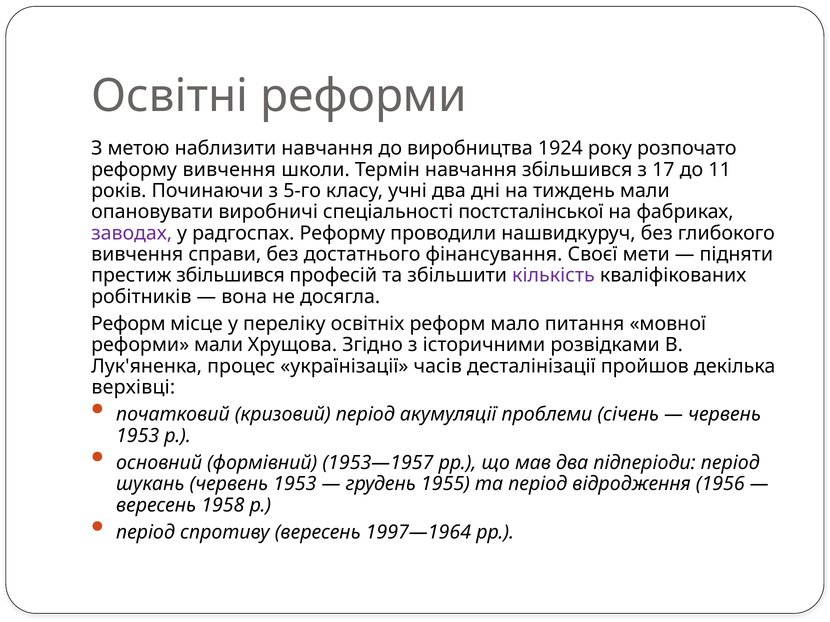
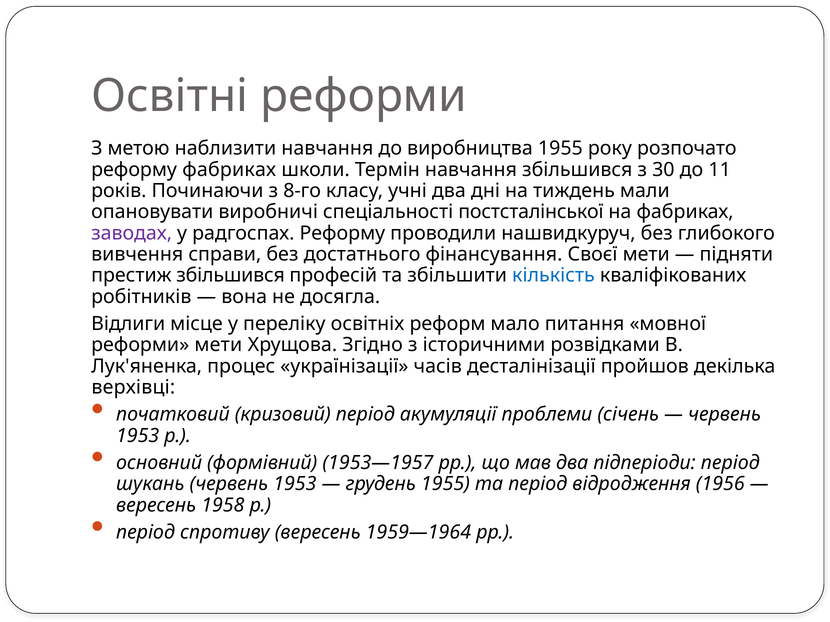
виробництва 1924: 1924 -> 1955 (560, 149)
реформу вивчення: вивчення -> фабриках (229, 170)
17: 17 -> 30 (663, 170)
5-го: 5-го -> 8-го (302, 191)
кількість colour: purple -> blue (553, 276)
Реформ: Реформ -> Відлиги (128, 324)
реформи мали: мали -> мети (218, 345)
1997—1964: 1997—1964 -> 1959—1964 (418, 533)
